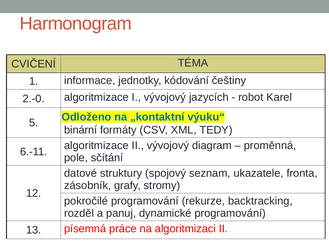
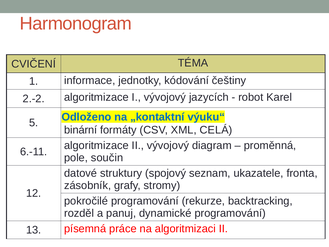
2.-0: 2.-0 -> 2.-2 (34, 99)
TEDY: TEDY -> CELÁ (216, 130)
sčítání: sčítání -> součin (107, 158)
